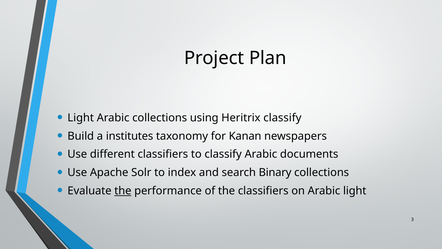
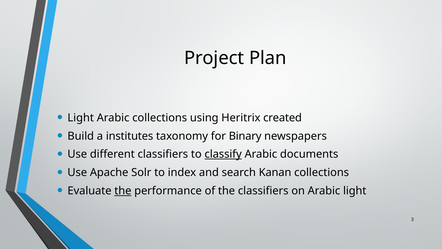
Heritrix classify: classify -> created (283, 118)
Kanan: Kanan -> Binary (245, 136)
classify underline: none -> present (223, 154)
Binary: Binary -> Kanan (275, 172)
